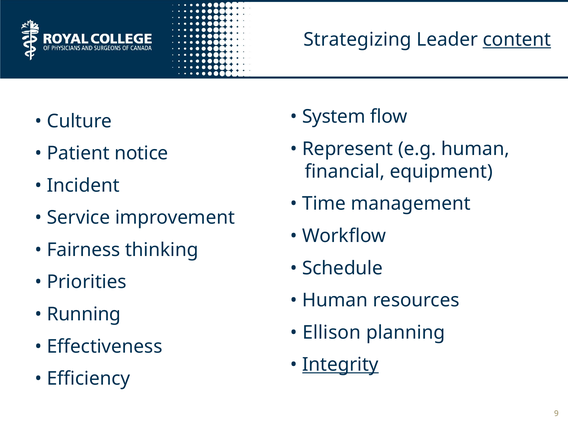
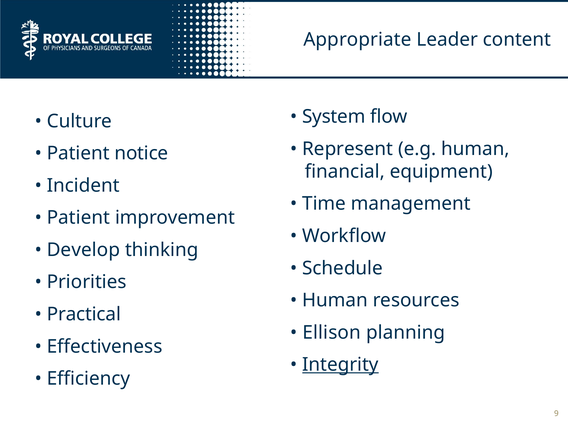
Strategizing: Strategizing -> Appropriate (357, 40)
content underline: present -> none (517, 40)
Service: Service -> Patient (78, 218)
Fairness: Fairness -> Develop (83, 250)
Running: Running -> Practical (84, 314)
